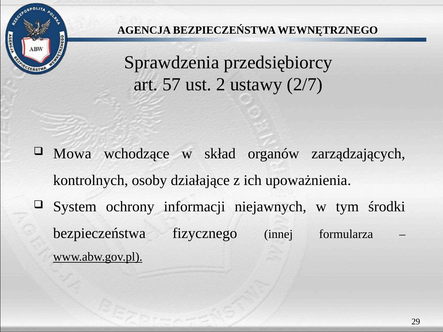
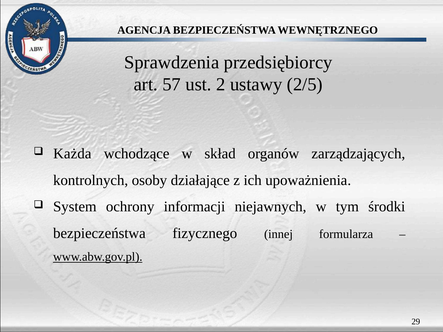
2/7: 2/7 -> 2/5 (305, 84)
Mowa: Mowa -> Każda (72, 154)
